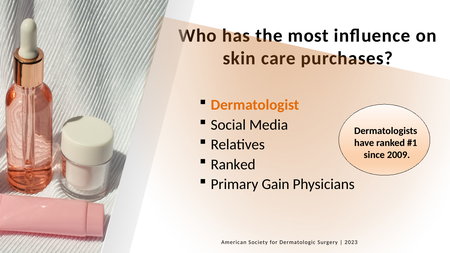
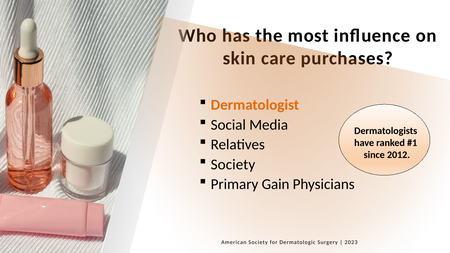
2009: 2009 -> 2012 (398, 155)
Ranked: Ranked -> Society (233, 164)
